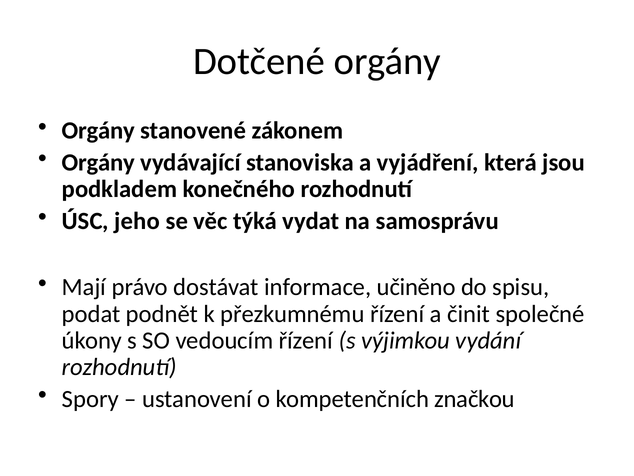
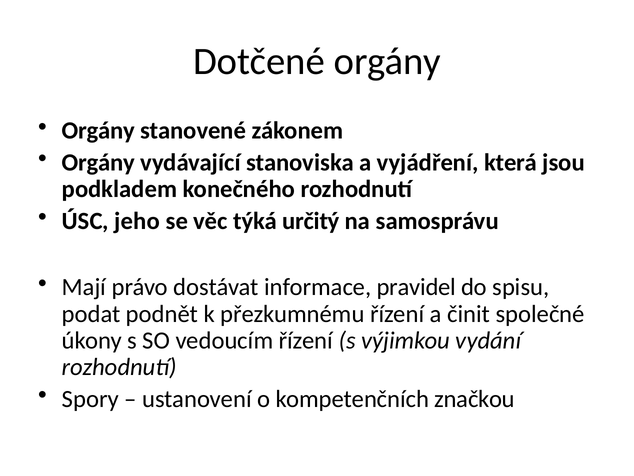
vydat: vydat -> určitý (311, 221)
učiněno: učiněno -> pravidel (416, 287)
